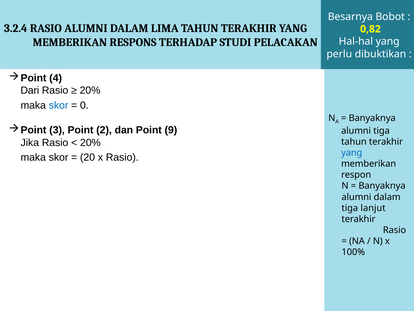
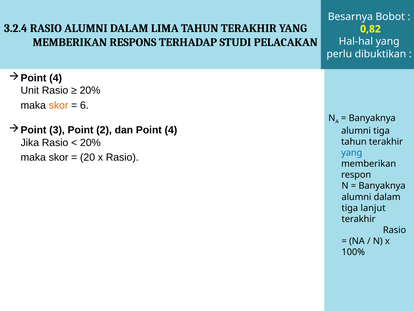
Dari: Dari -> Unit (30, 90)
skor colour: blue -> orange (59, 105)
0: 0 -> 6 (84, 105)
Point 9: 9 -> 4 (171, 130)
